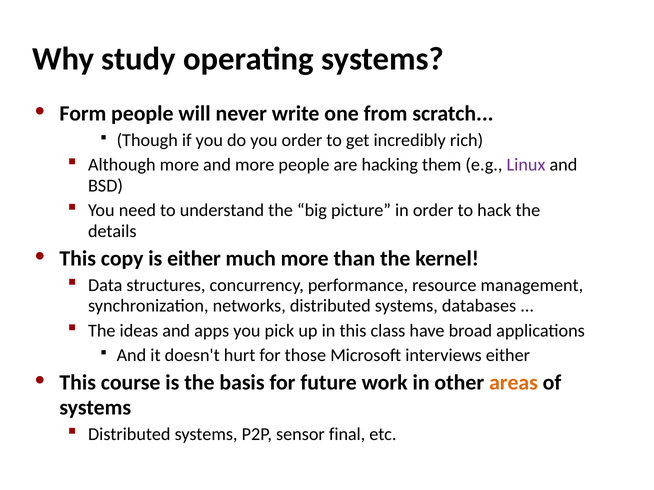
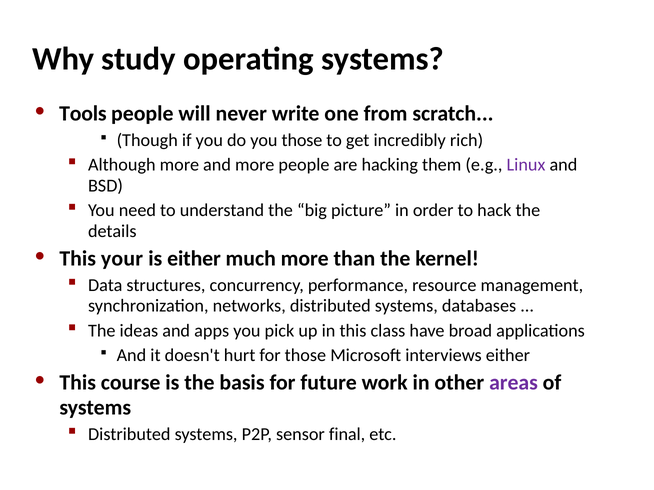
Form: Form -> Tools (83, 114)
you order: order -> those (302, 140)
copy: copy -> your (122, 259)
areas colour: orange -> purple (513, 383)
